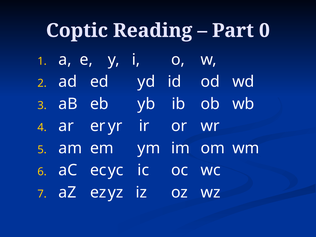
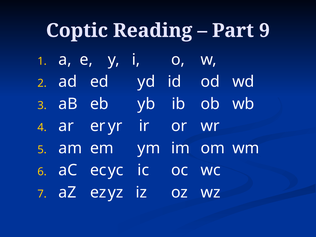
0: 0 -> 9 (264, 31)
